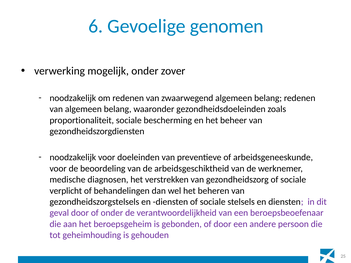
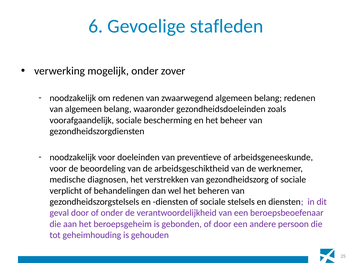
genomen: genomen -> stafleden (227, 26)
proportionaliteit: proportionaliteit -> voorafgaandelijk (82, 120)
